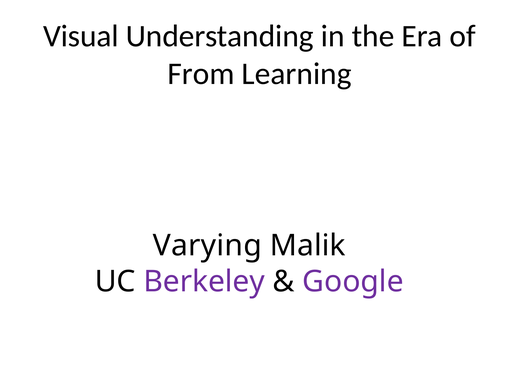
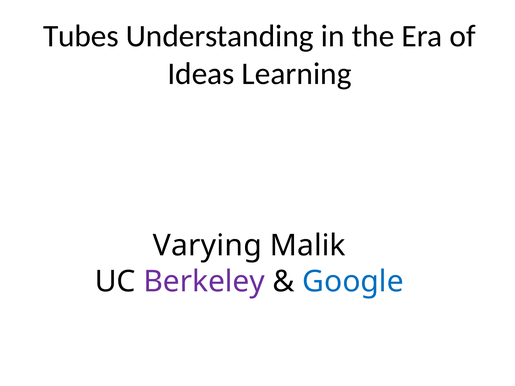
Visual: Visual -> Tubes (81, 36)
From: From -> Ideas (201, 74)
Google colour: purple -> blue (353, 282)
